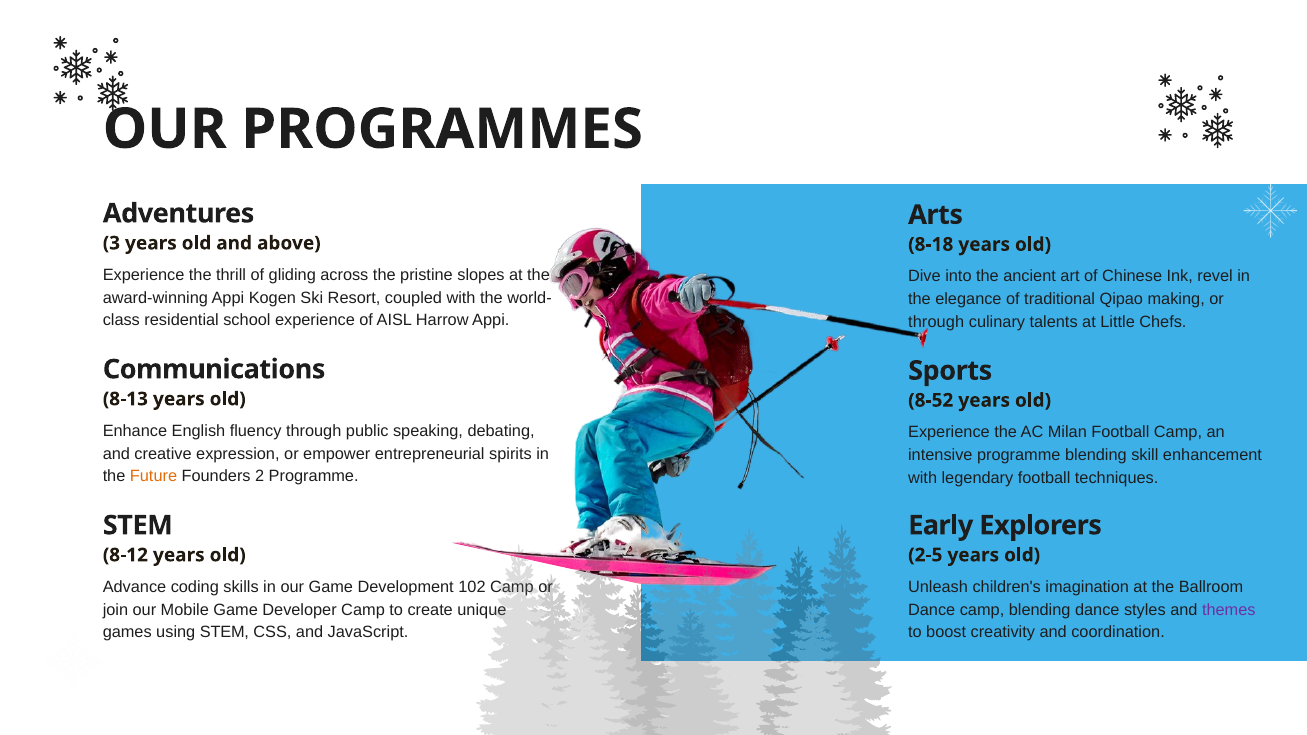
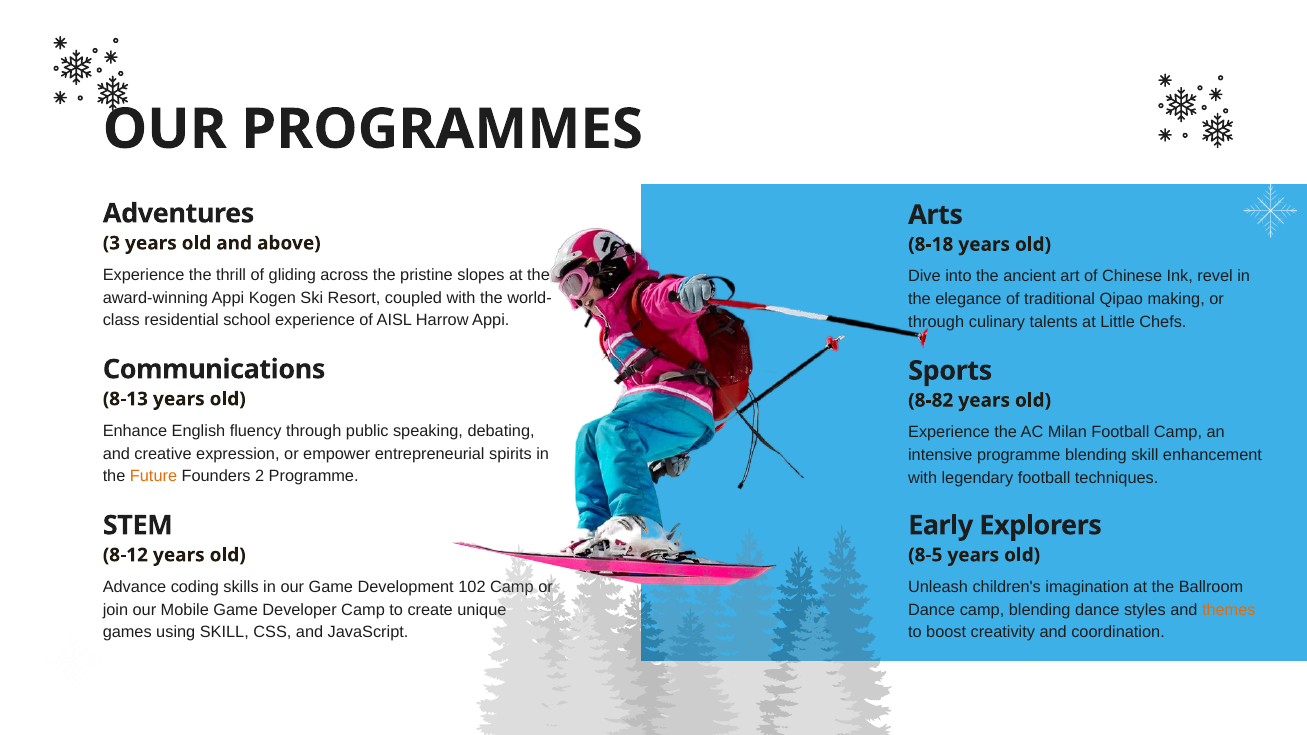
8-52: 8-52 -> 8-82 (931, 400)
2-5: 2-5 -> 8-5 (925, 555)
themes colour: purple -> orange (1229, 610)
using STEM: STEM -> SKILL (224, 633)
